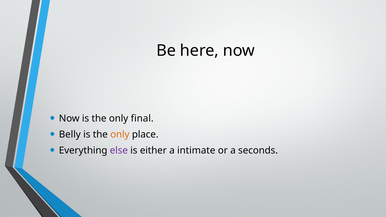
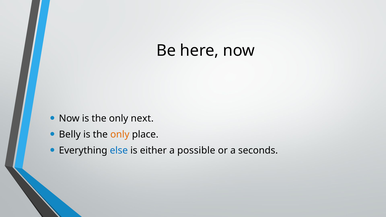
final: final -> next (142, 119)
else colour: purple -> blue (119, 150)
intimate: intimate -> possible (196, 150)
